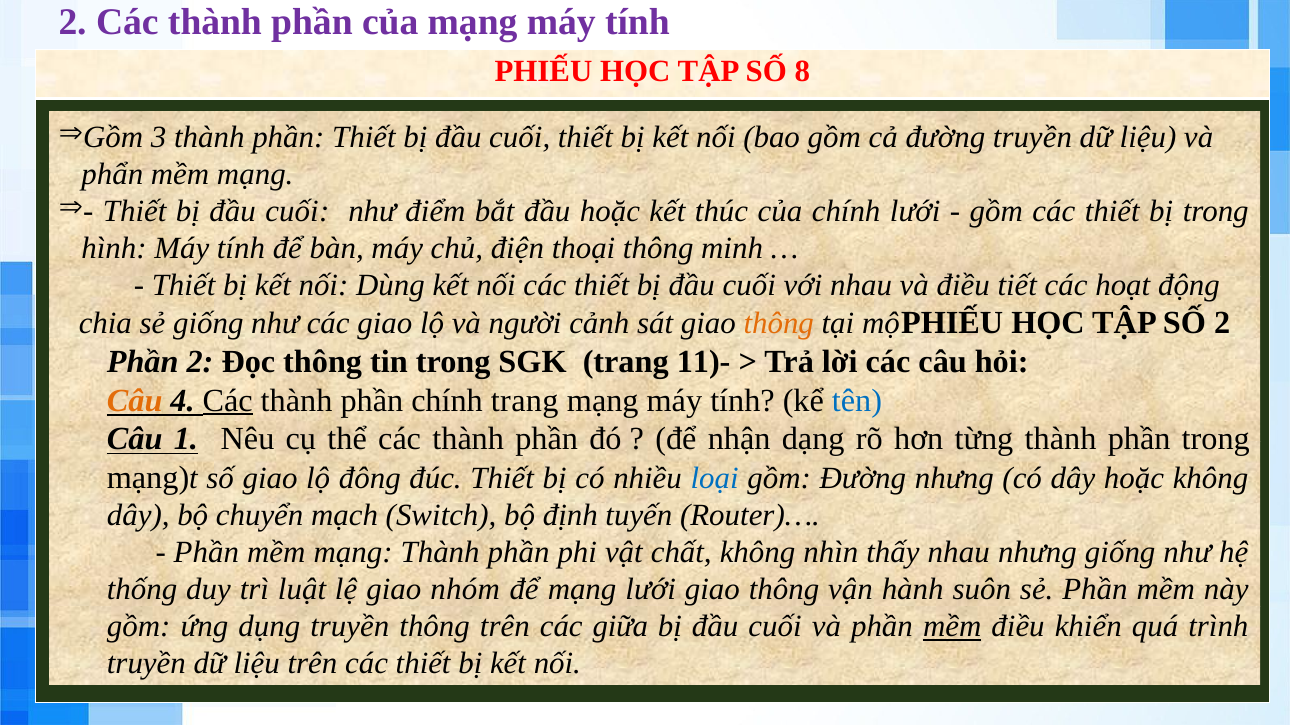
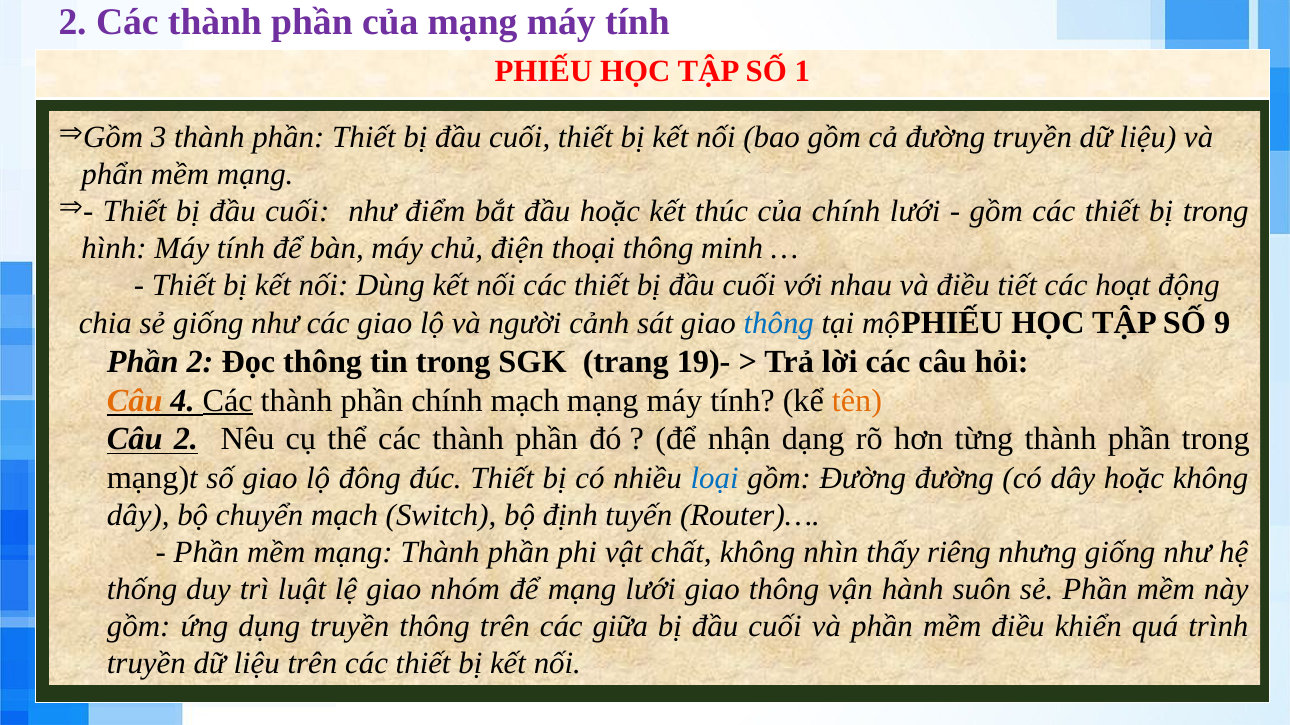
8: 8 -> 1 (802, 72)
thông colour: orange -> blue (779, 324)
SỐ 2: 2 -> 9 (1222, 324)
11)-: 11)- -> 19)- (704, 362)
chính trang: trang -> mạch (525, 401)
tên colour: blue -> orange (857, 401)
Câu 1: 1 -> 2 (186, 440)
Đường nhưng: nhưng -> đường (954, 479)
thấy nhau: nhau -> riêng (959, 553)
mềm underline: present -> none (952, 627)
